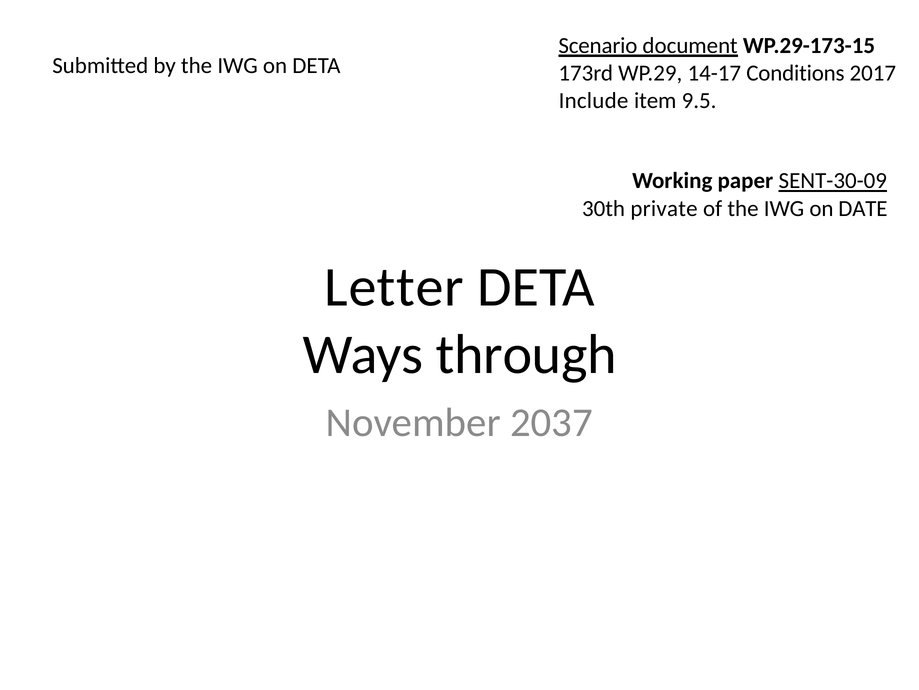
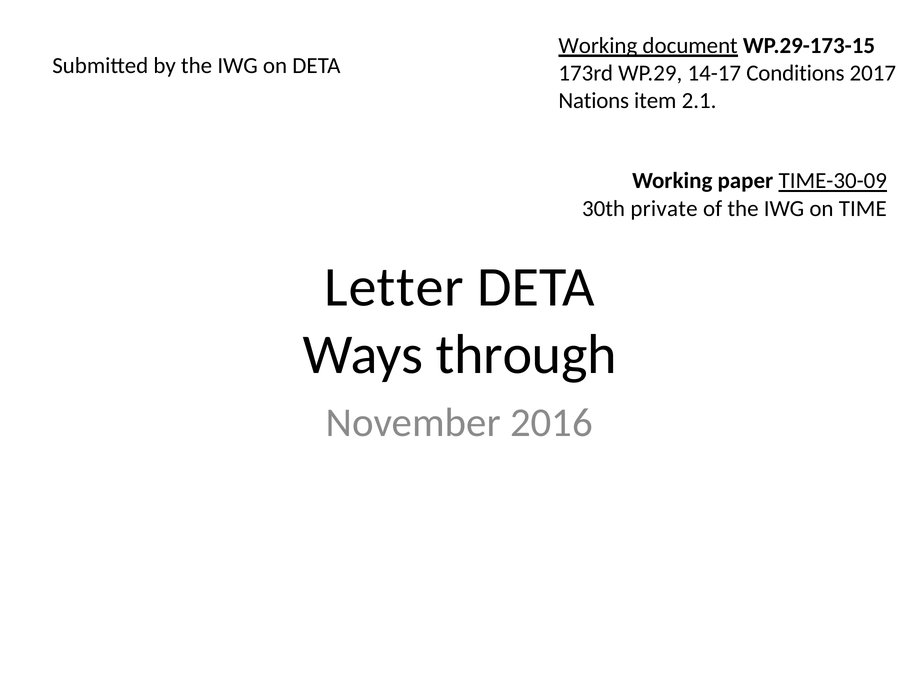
Scenario: Scenario -> Working (598, 46)
Include: Include -> Nations (594, 101)
9.5: 9.5 -> 2.1 (699, 101)
SENT-30-09: SENT-30-09 -> TIME-30-09 (833, 181)
DATE: DATE -> TIME (863, 208)
2037: 2037 -> 2016 (551, 423)
